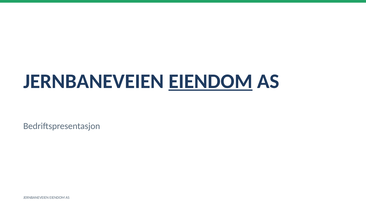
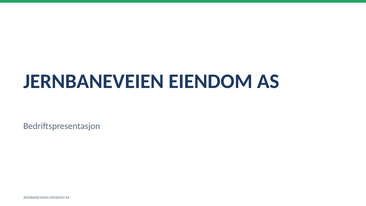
EIENDOM underline: present -> none (211, 81)
